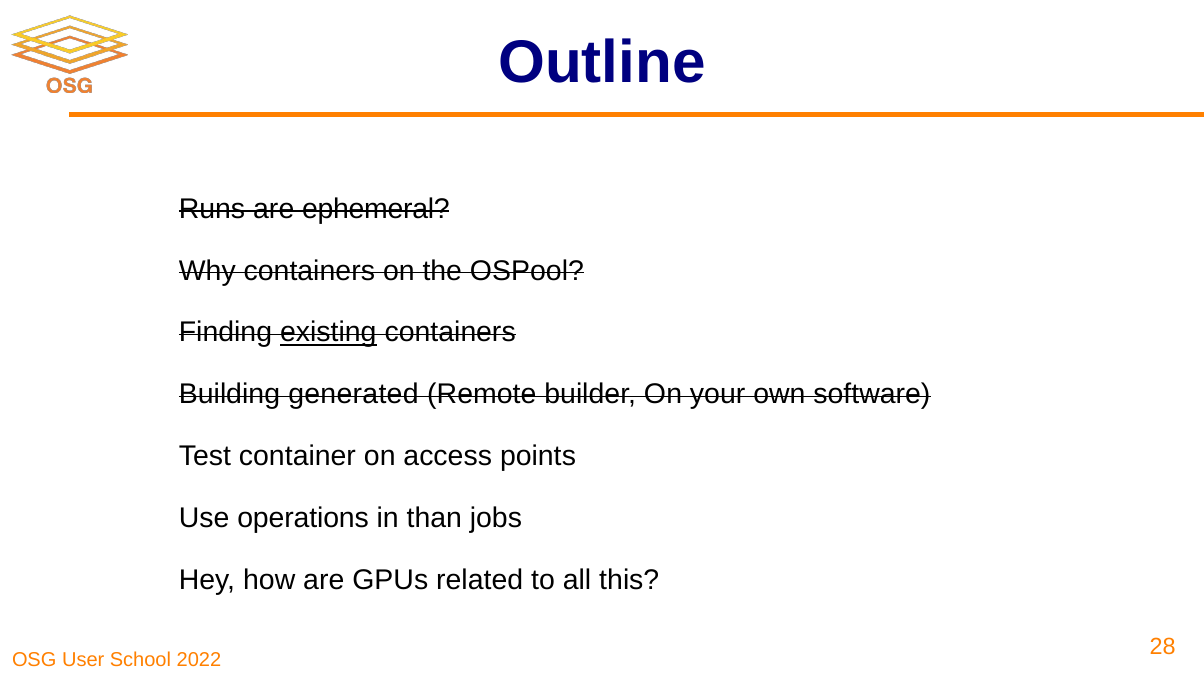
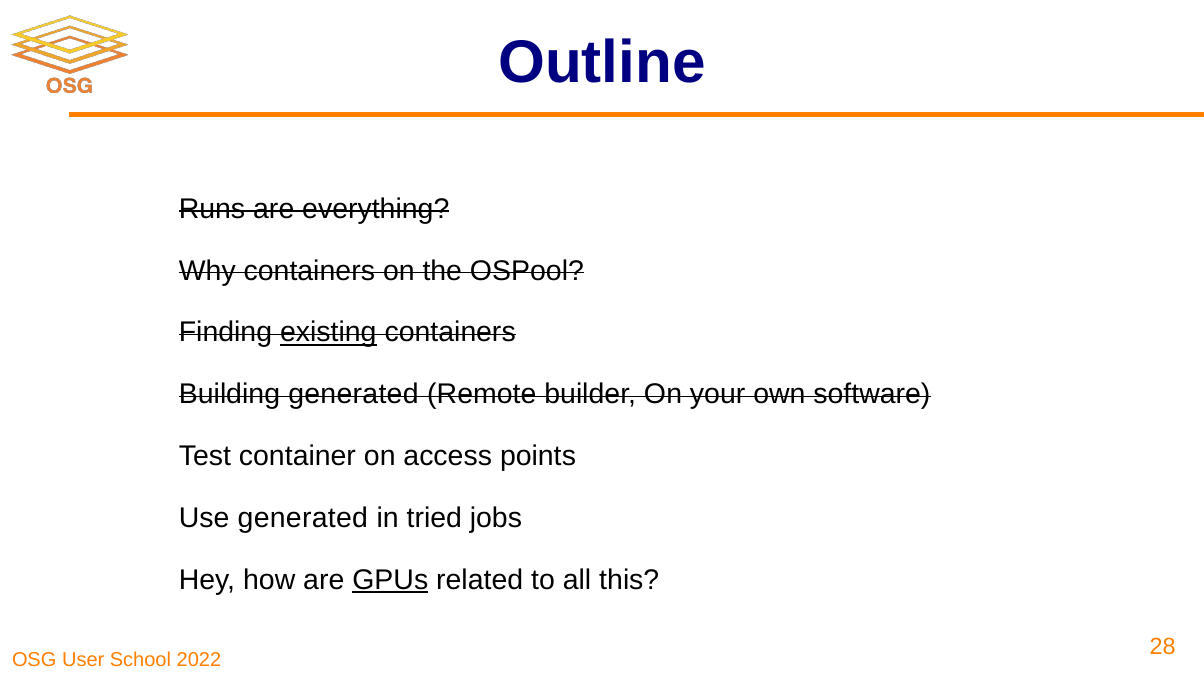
ephemeral: ephemeral -> everything (376, 209)
Use operations: operations -> generated (303, 518)
than: than -> tried (434, 518)
GPUs underline: none -> present (390, 580)
